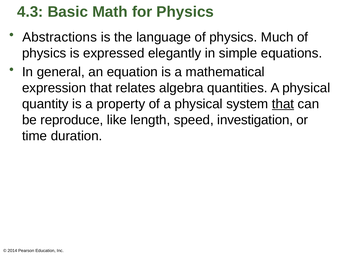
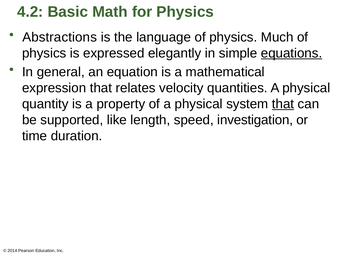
4.3: 4.3 -> 4.2 (30, 12)
equations underline: none -> present (292, 53)
algebra: algebra -> velocity (181, 88)
reproduce: reproduce -> supported (72, 120)
